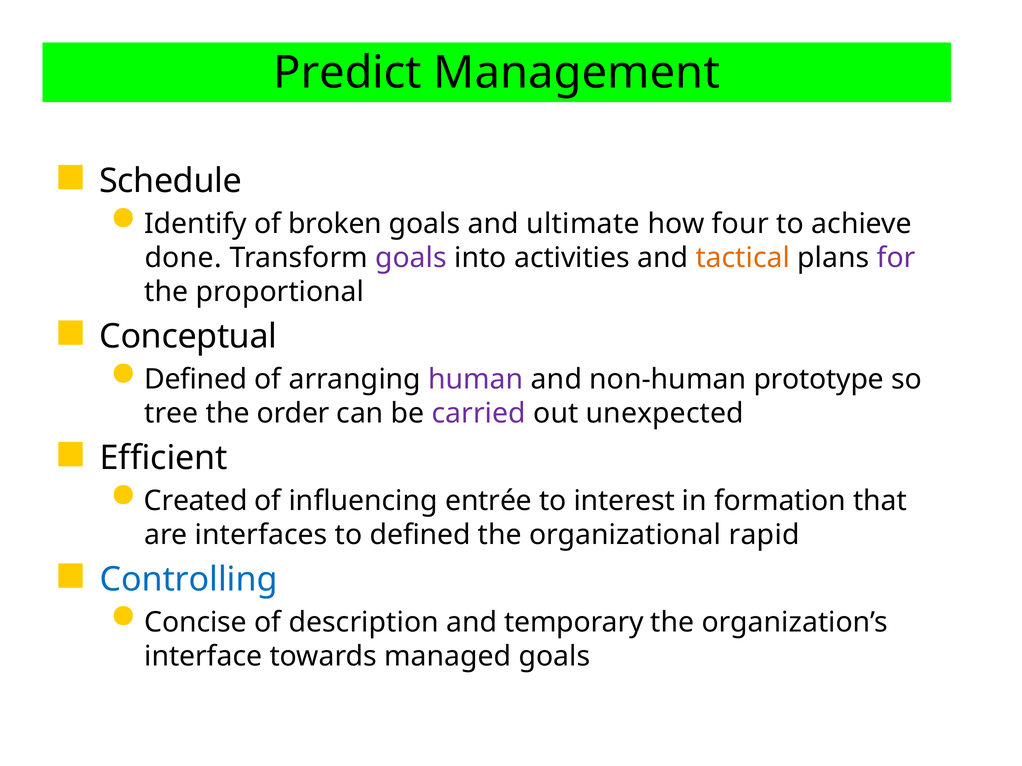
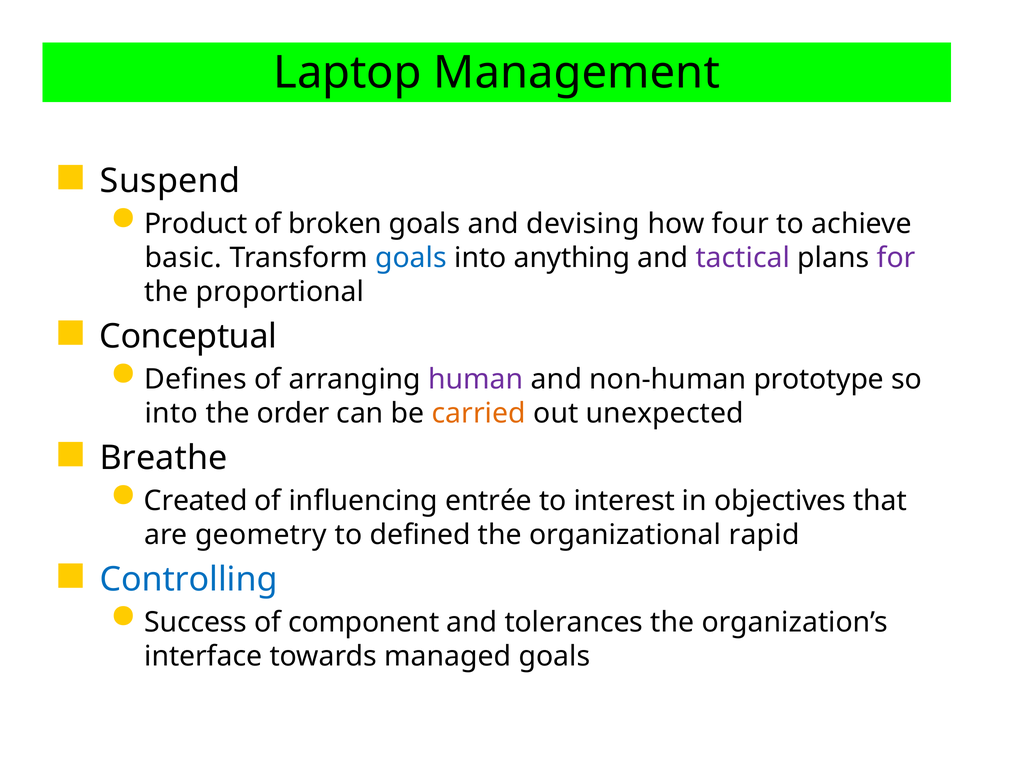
Predict: Predict -> Laptop (348, 73)
Schedule: Schedule -> Suspend (170, 181)
Identify: Identify -> Product (196, 224)
ultimate: ultimate -> devising (583, 224)
done: done -> basic (183, 258)
goals colour: purple -> blue (411, 258)
activities: activities -> anything (572, 258)
tactical colour: orange -> purple (743, 258)
Defined: Defined -> Defines (196, 380)
tree: tree -> into (171, 414)
carried colour: purple -> orange (479, 414)
Efficient: Efficient -> Breathe (164, 458)
formation: formation -> objectives (780, 501)
interfaces: interfaces -> geometry (261, 535)
Concise: Concise -> Success (196, 623)
description: description -> component (364, 623)
temporary: temporary -> tolerances (574, 623)
